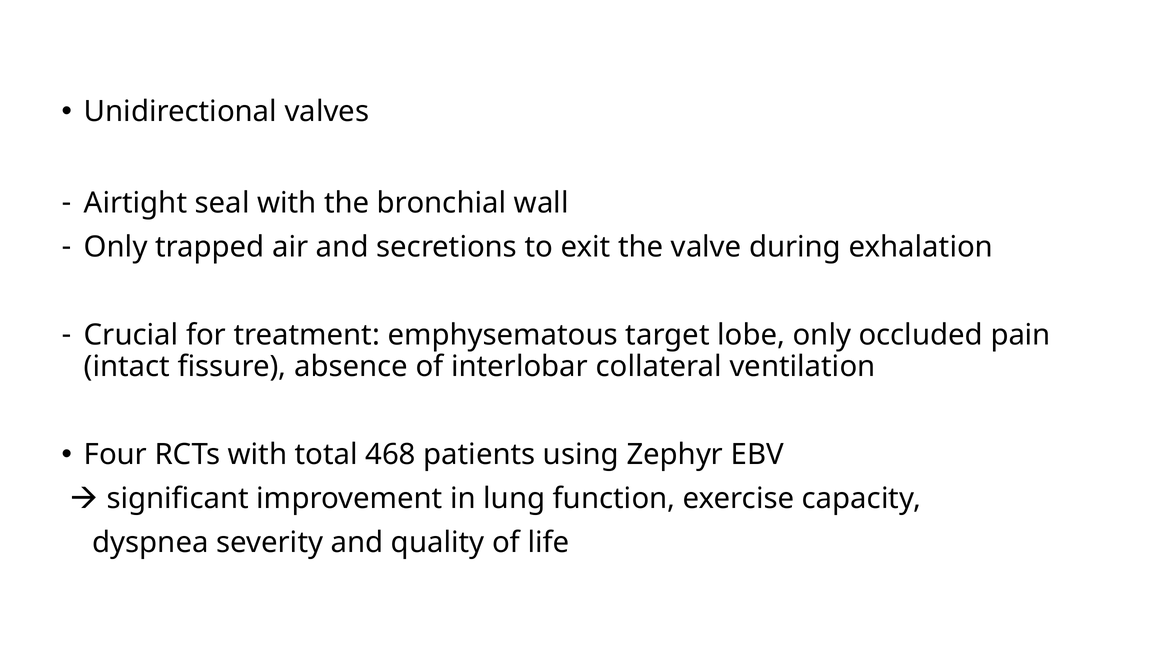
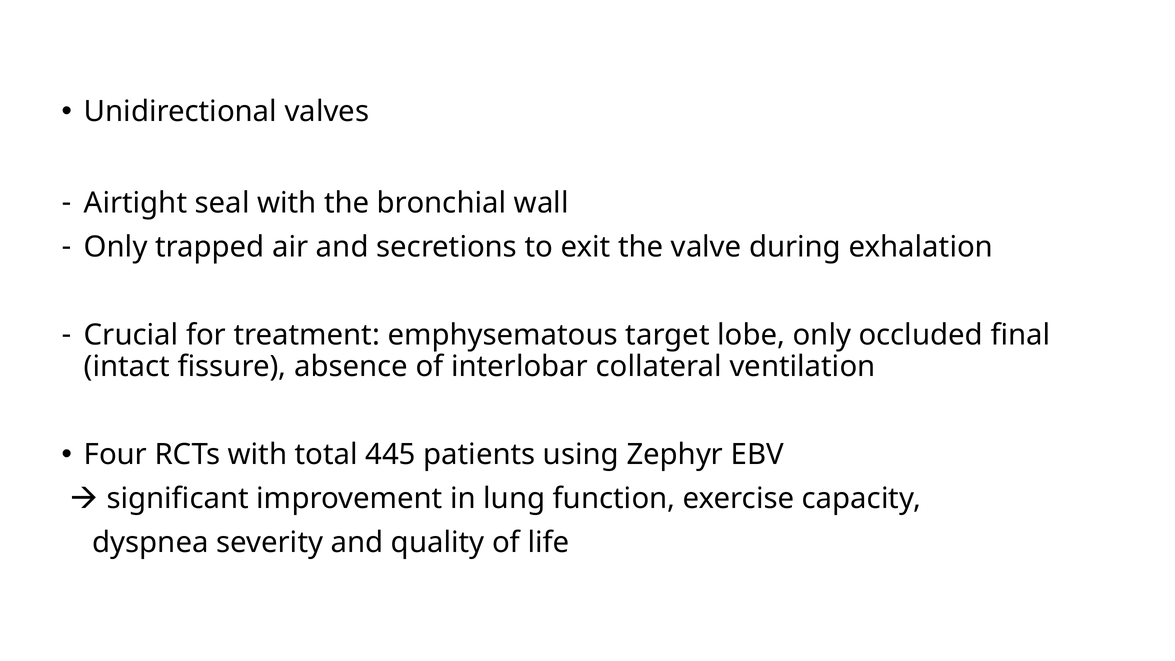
pain: pain -> final (1021, 335)
468: 468 -> 445 (390, 455)
